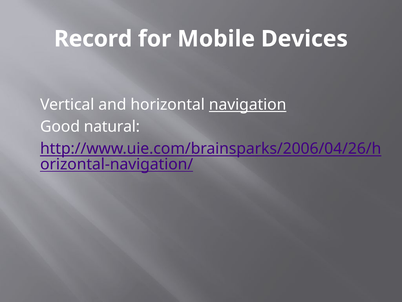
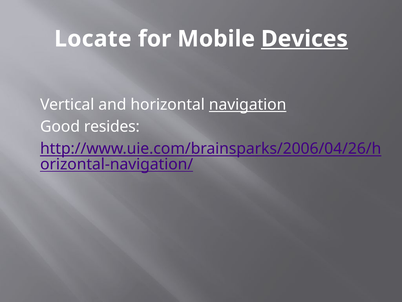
Record: Record -> Locate (93, 39)
Devices underline: none -> present (304, 39)
natural: natural -> resides (112, 126)
